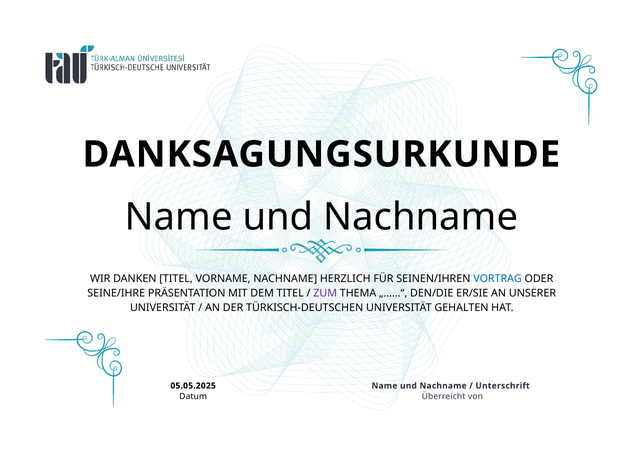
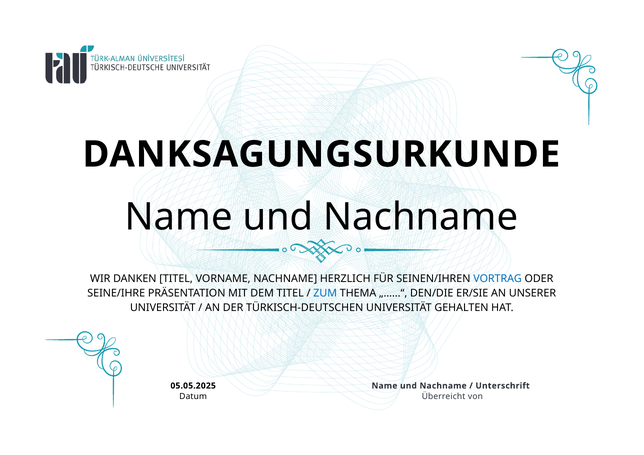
ZUM colour: purple -> blue (325, 293)
